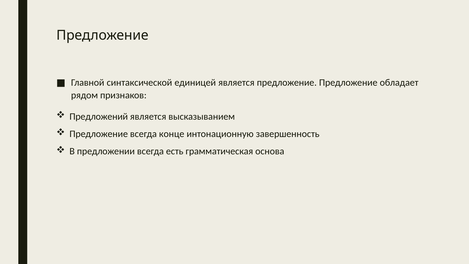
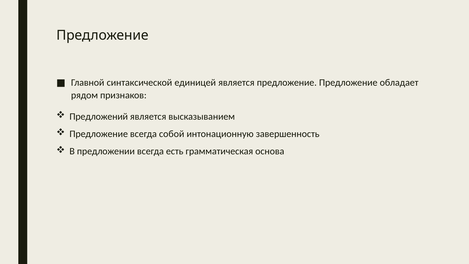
конце: конце -> собой (172, 134)
